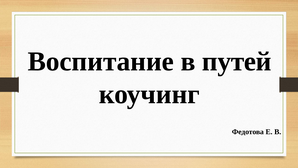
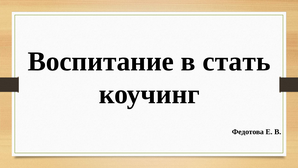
путей: путей -> стать (236, 61)
